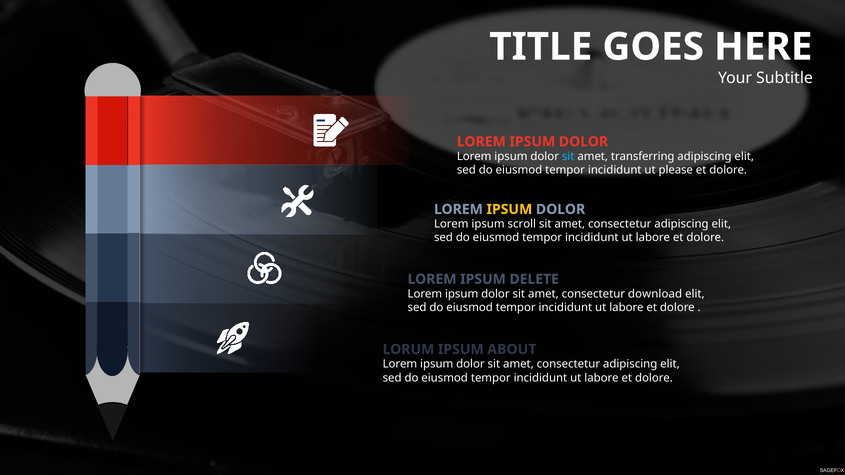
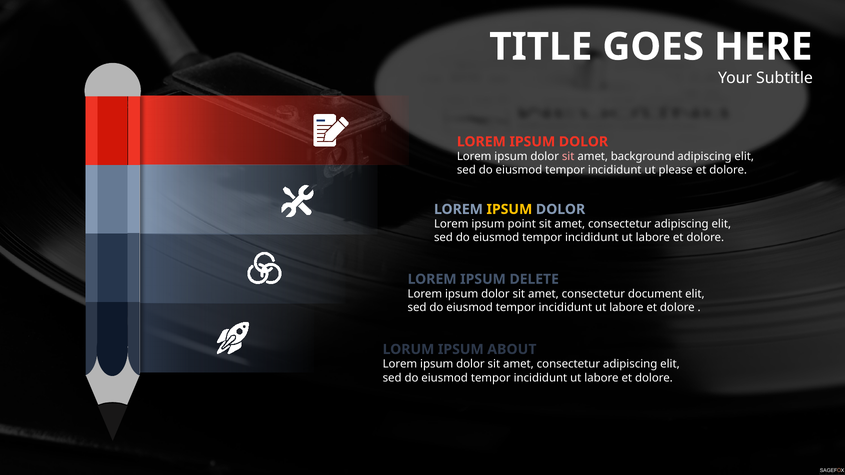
sit colour: light blue -> pink (568, 156)
transferring: transferring -> background (643, 156)
scroll: scroll -> point (522, 224)
download: download -> document (655, 294)
